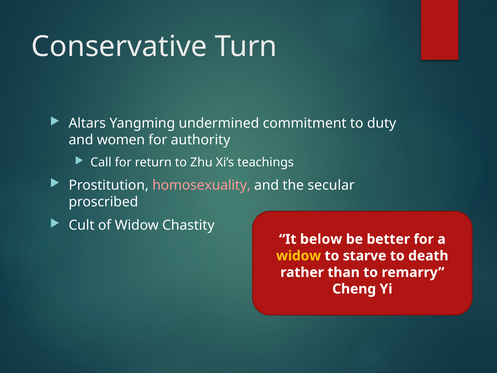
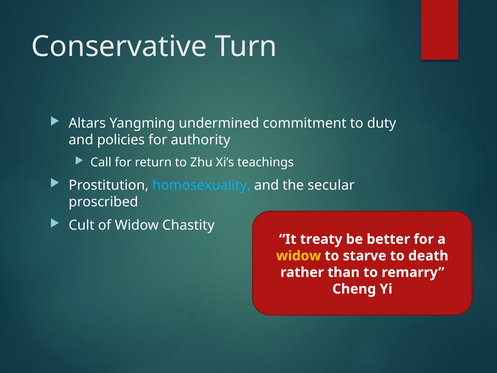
women: women -> policies (121, 140)
homosexuality colour: pink -> light blue (201, 185)
below: below -> treaty (321, 239)
